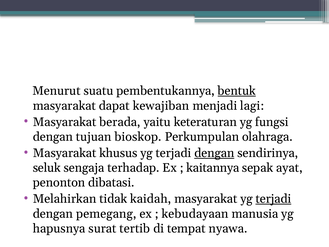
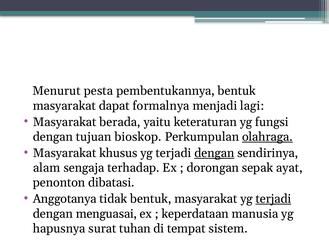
suatu: suatu -> pesta (98, 91)
bentuk underline: present -> none (237, 91)
kewajiban: kewajiban -> formalnya (161, 106)
olahraga underline: none -> present (267, 137)
seluk: seluk -> alam (47, 168)
kaitannya: kaitannya -> dorongan (213, 168)
Melahirkan: Melahirkan -> Anggotanya (65, 199)
tidak kaidah: kaidah -> bentuk (151, 199)
pemegang: pemegang -> menguasai (106, 213)
kebudayaan: kebudayaan -> keperdataan (195, 213)
tertib: tertib -> tuhan (135, 228)
nyawa: nyawa -> sistem (228, 228)
